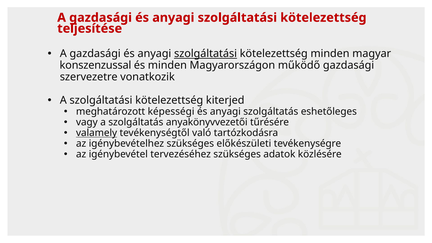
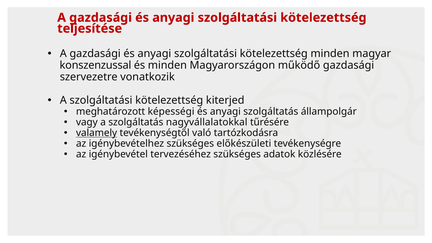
szolgáltatási underline: present -> none (206, 54)
eshetőleges: eshetőleges -> állampolgár (329, 112)
anyakönyvvezetői: anyakönyvvezetői -> nagyvállalatokkal (207, 122)
